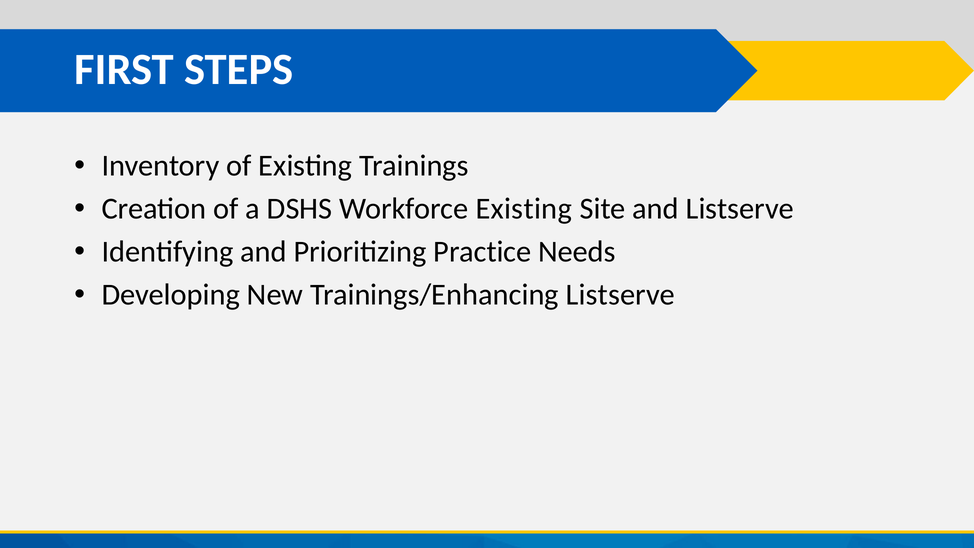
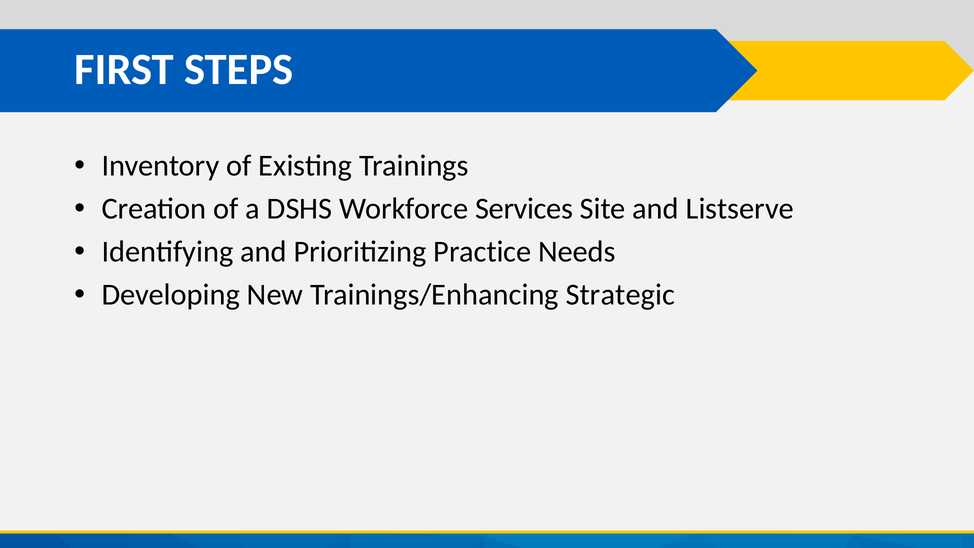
Workforce Existing: Existing -> Services (524, 209)
Trainings/Enhancing Listserve: Listserve -> Strategic (620, 295)
